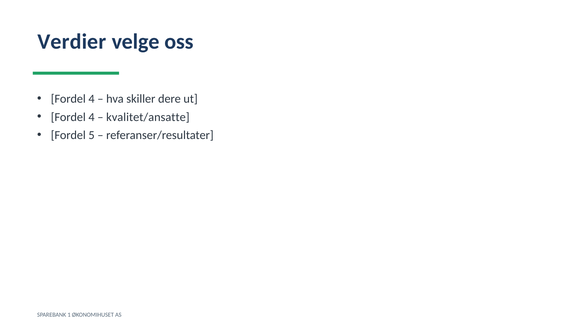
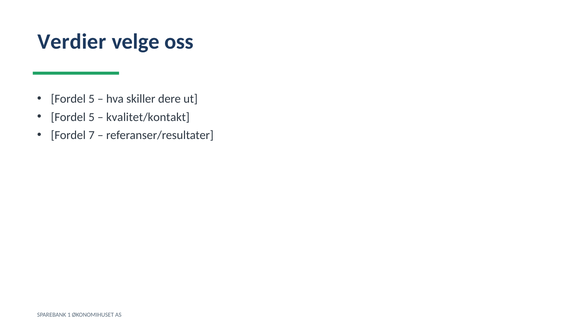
4: 4 -> 5 (92, 99)
4: 4 -> 5 (92, 117)
kvalitet/ansatte: kvalitet/ansatte -> kvalitet/kontakt (148, 117)
5: 5 -> 7 (92, 135)
